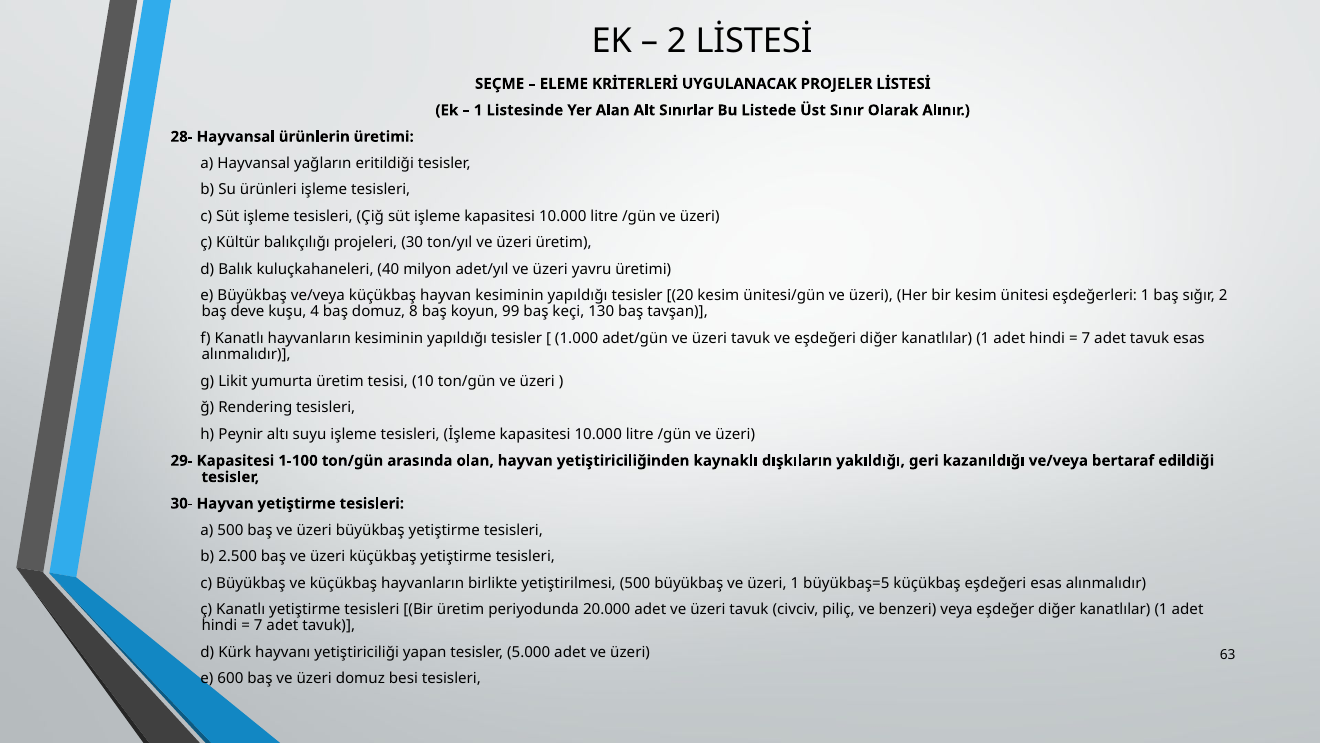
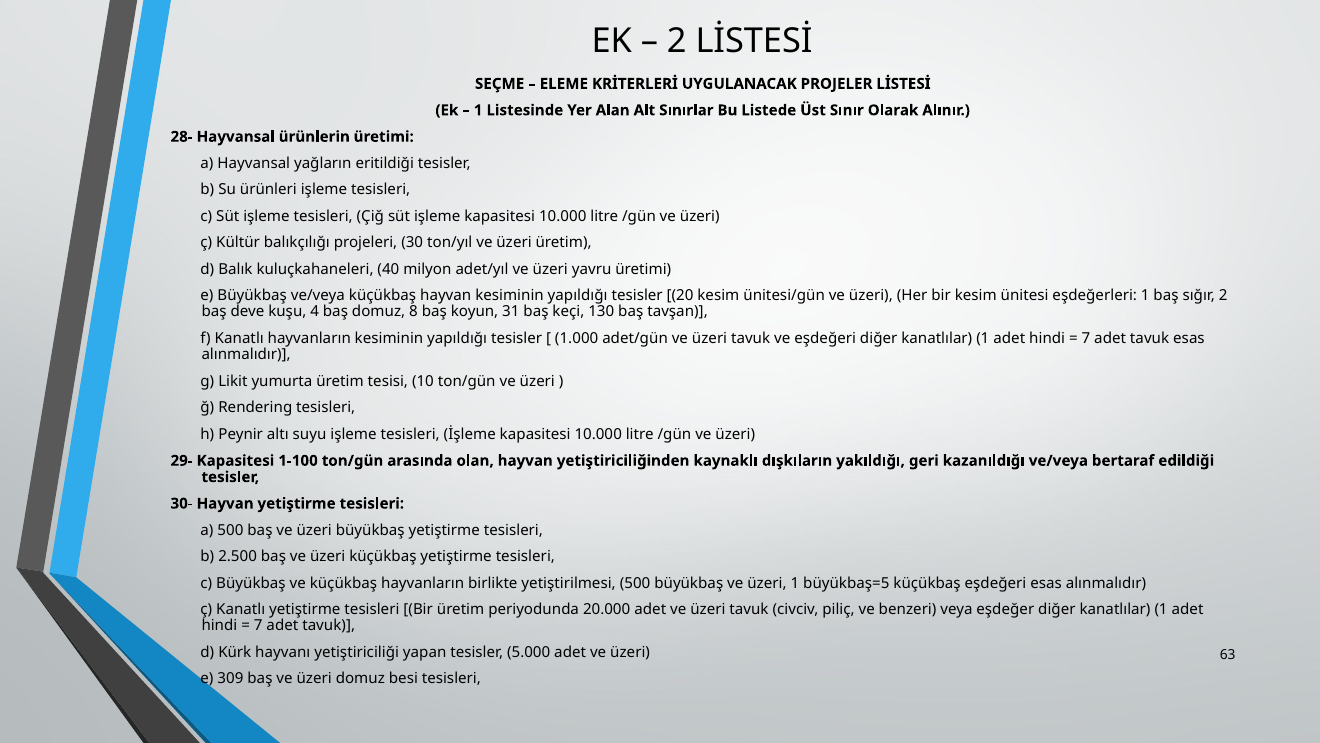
99: 99 -> 31 (511, 312)
600: 600 -> 309 (230, 678)
